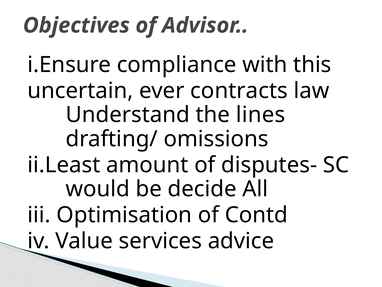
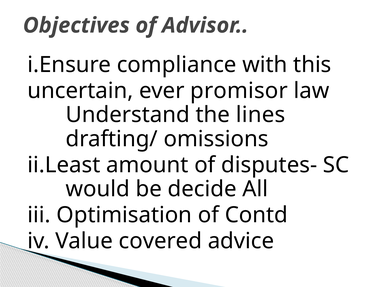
contracts: contracts -> promisor (239, 91)
services: services -> covered (160, 241)
